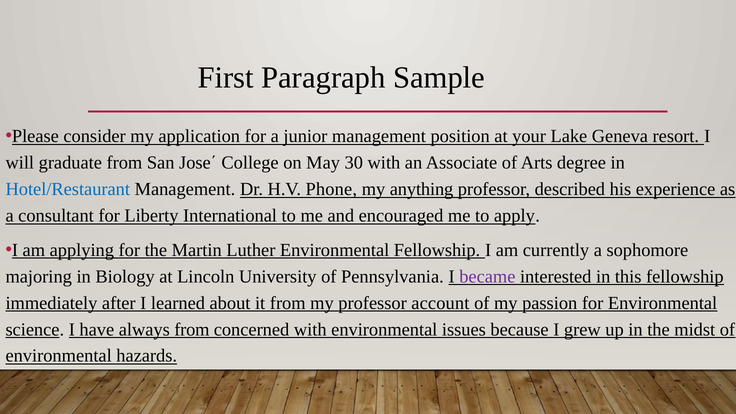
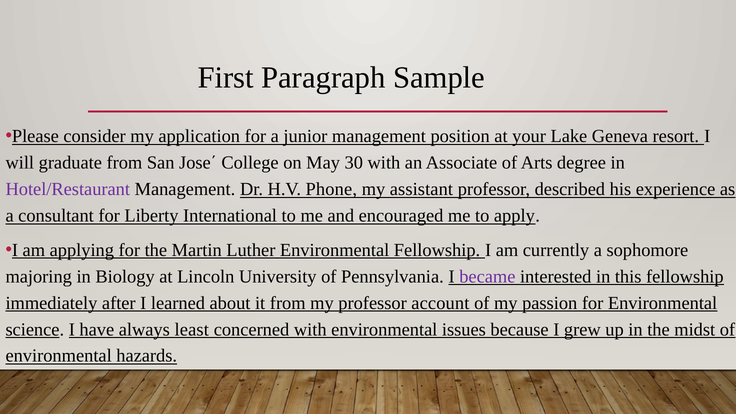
Hotel/Restaurant colour: blue -> purple (68, 189)
anything: anything -> assistant (421, 189)
always from: from -> least (192, 329)
